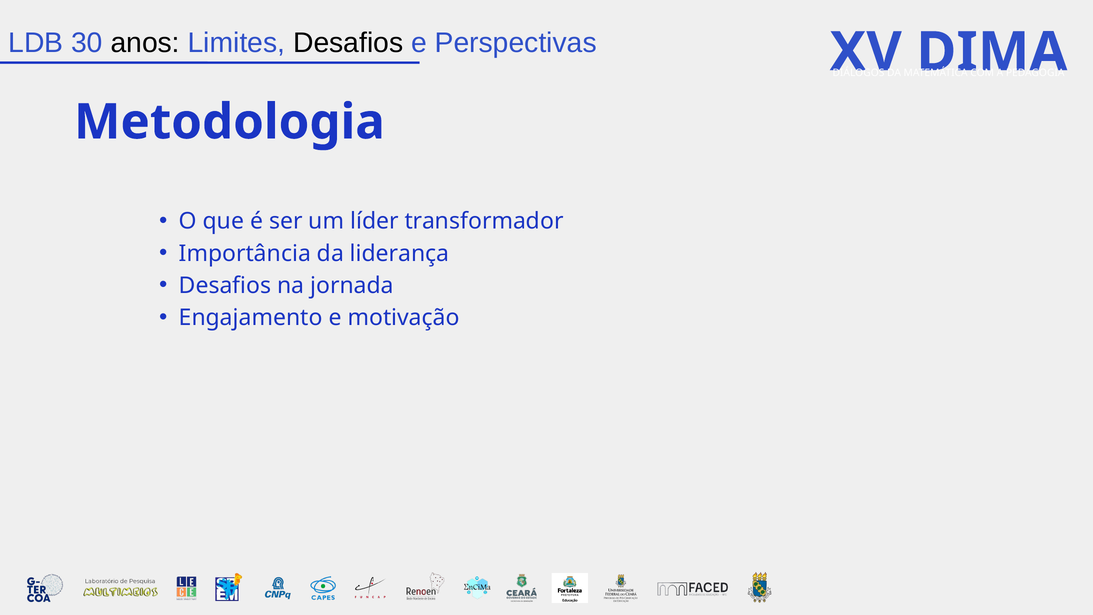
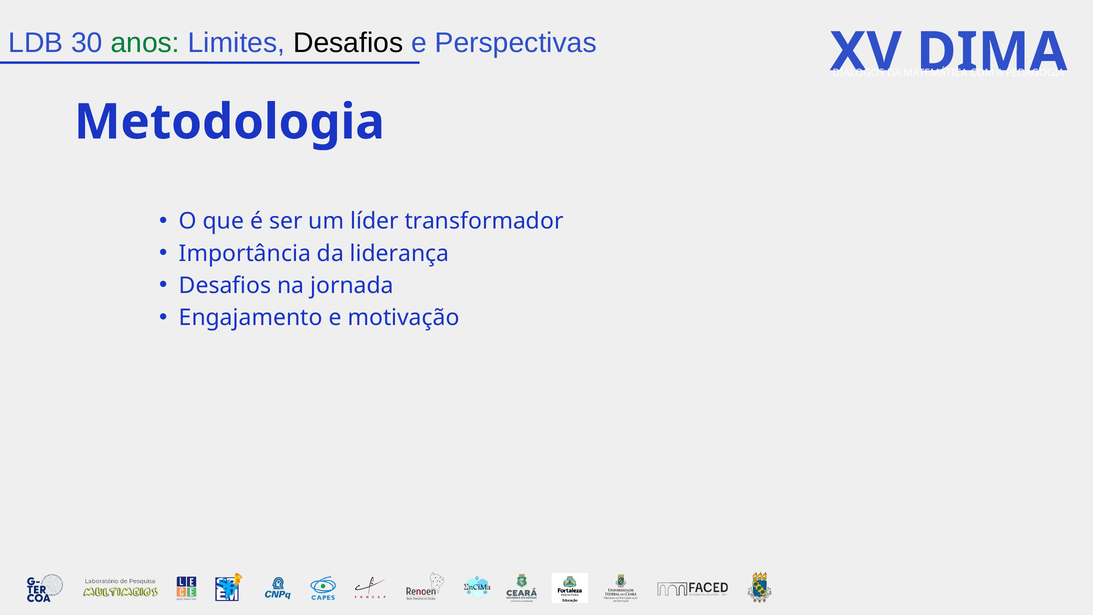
anos colour: black -> green (145, 43)
